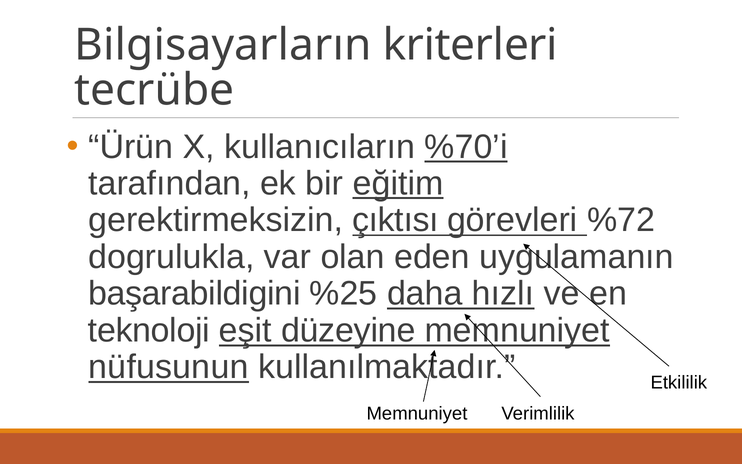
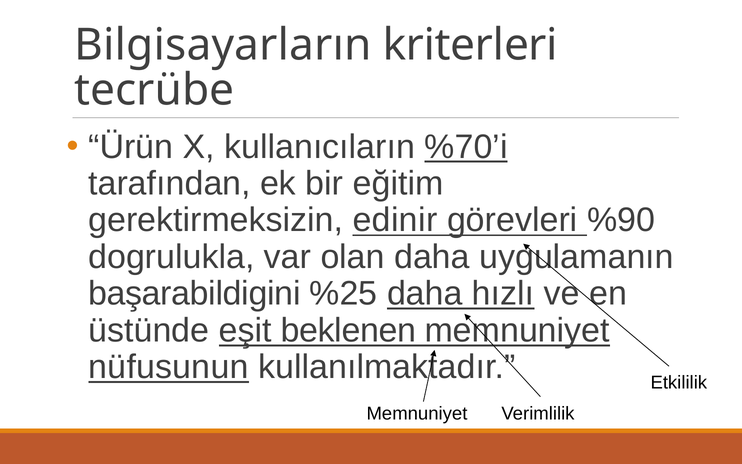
eğitim underline: present -> none (398, 183)
çıktısı: çıktısı -> edinir (395, 220)
%72: %72 -> %90 (621, 220)
olan eden: eden -> daha (432, 257)
teknoloji: teknoloji -> üstünde (149, 330)
düzeyine: düzeyine -> beklenen (348, 330)
